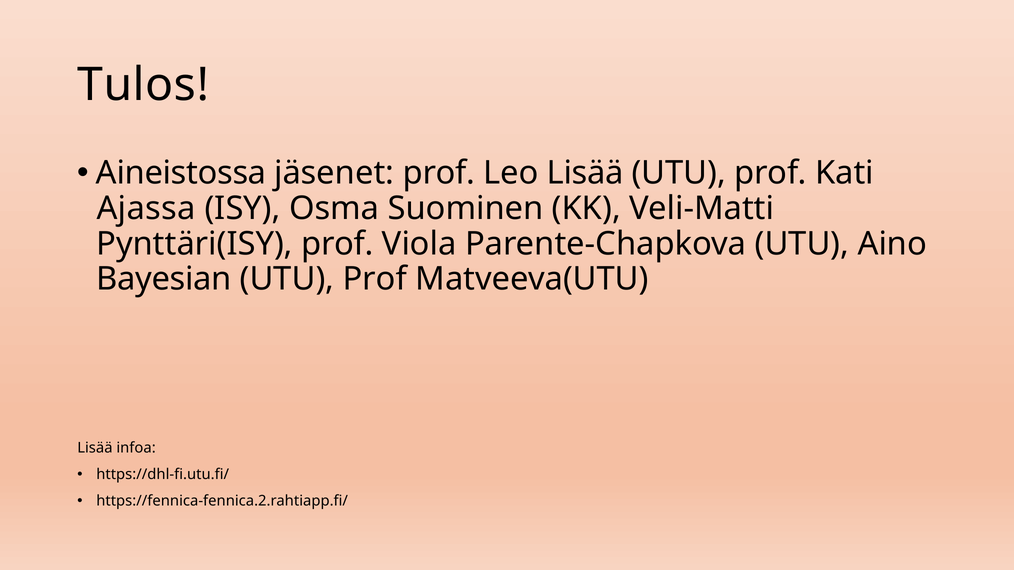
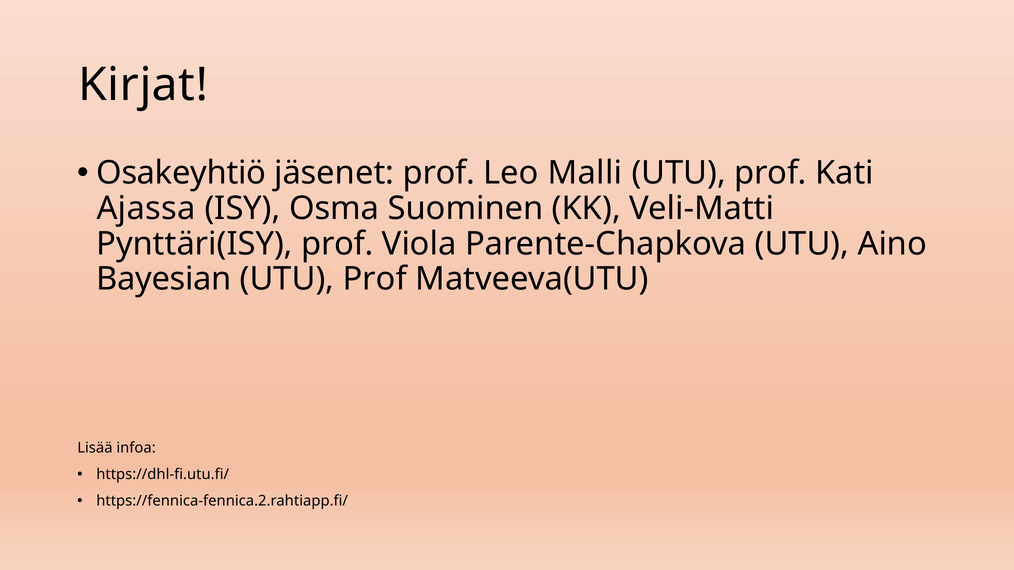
Tulos: Tulos -> Kirjat (143, 85)
Aineistossa: Aineistossa -> Osakeyhtiö (181, 173)
Leo Lisää: Lisää -> Malli (585, 173)
